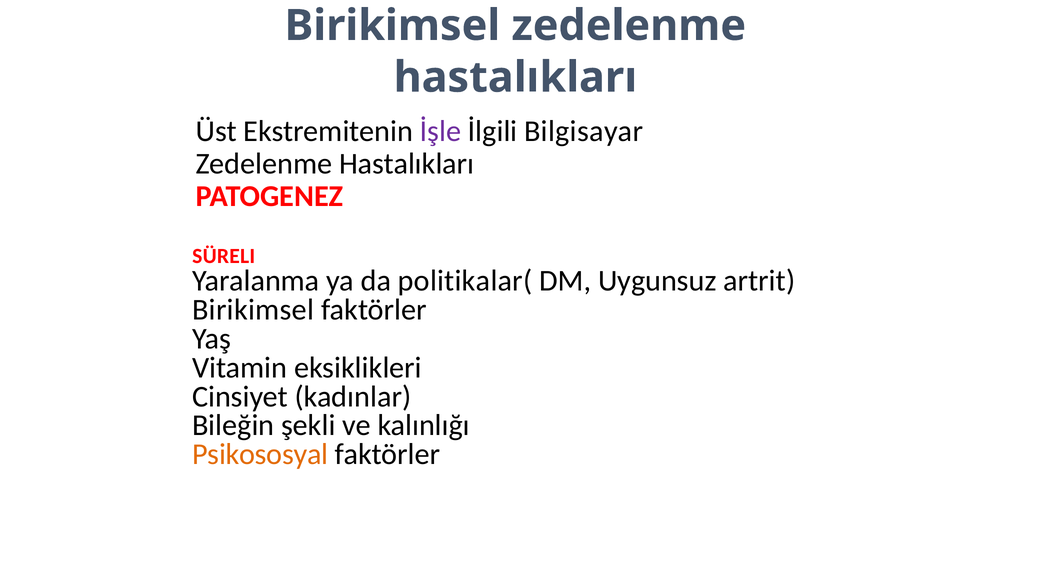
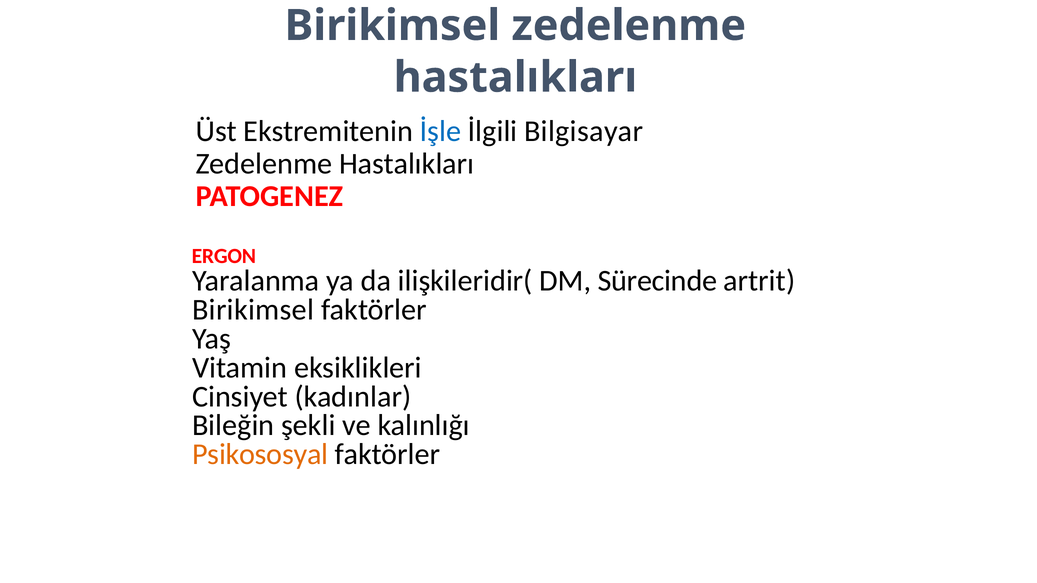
İşle colour: purple -> blue (440, 131)
SÜRELI: SÜRELI -> ERGON (224, 256)
politikalar(: politikalar( -> ilişkileridir( (465, 281)
Uygunsuz: Uygunsuz -> Sürecinde (657, 281)
